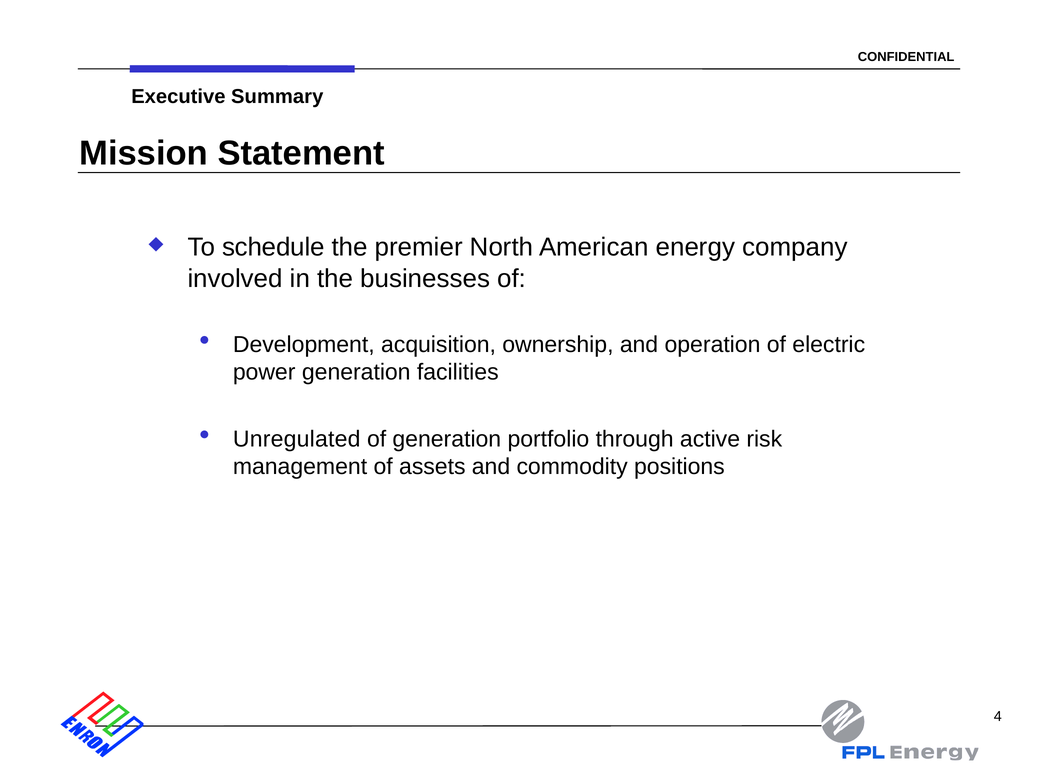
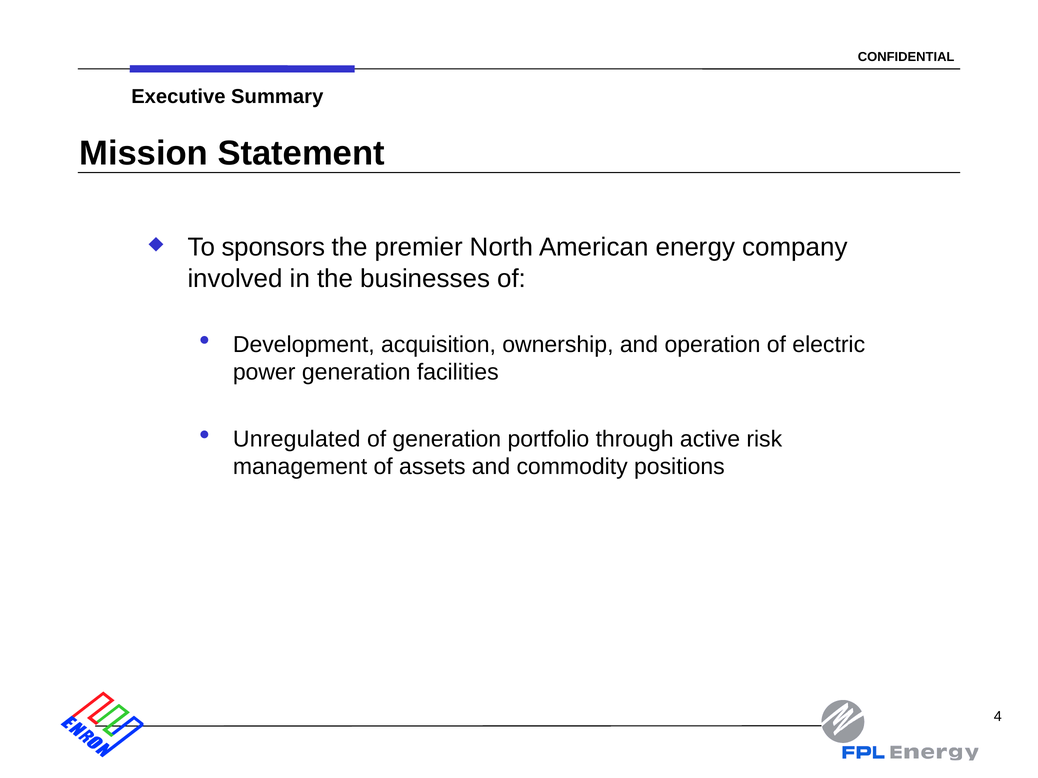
schedule: schedule -> sponsors (273, 248)
